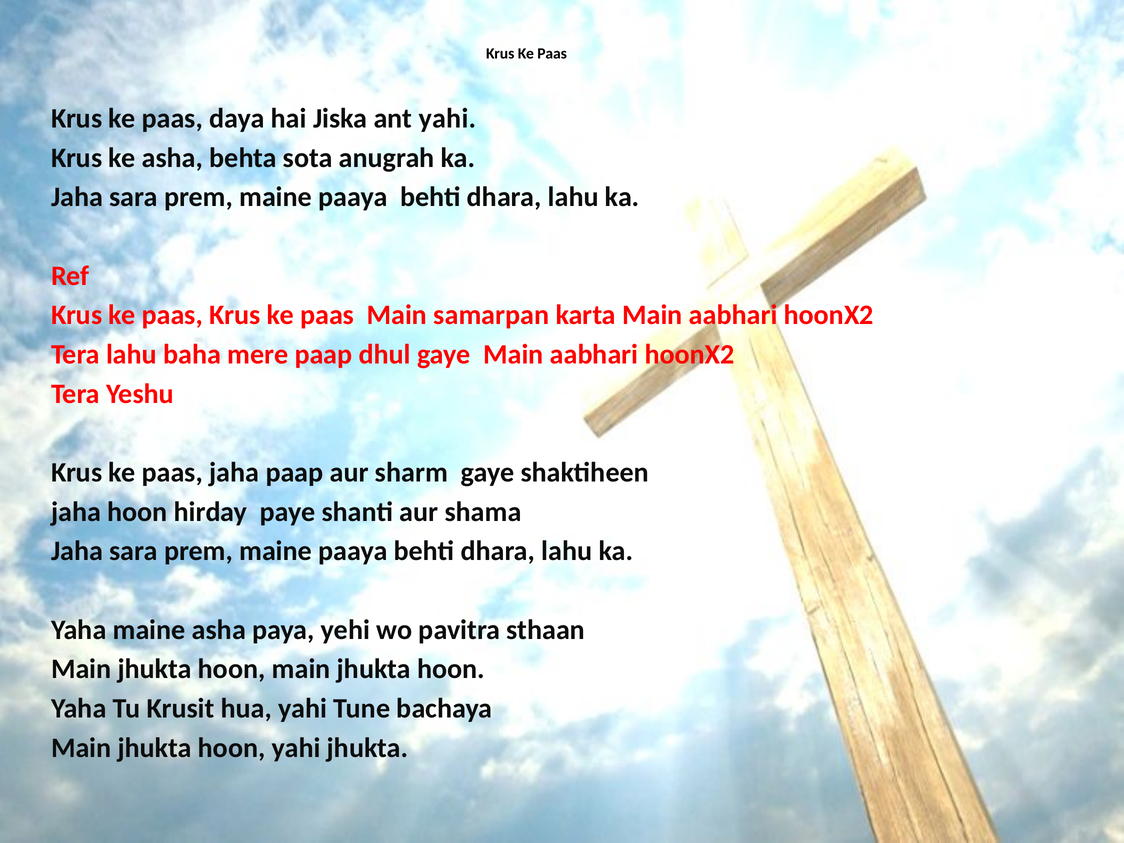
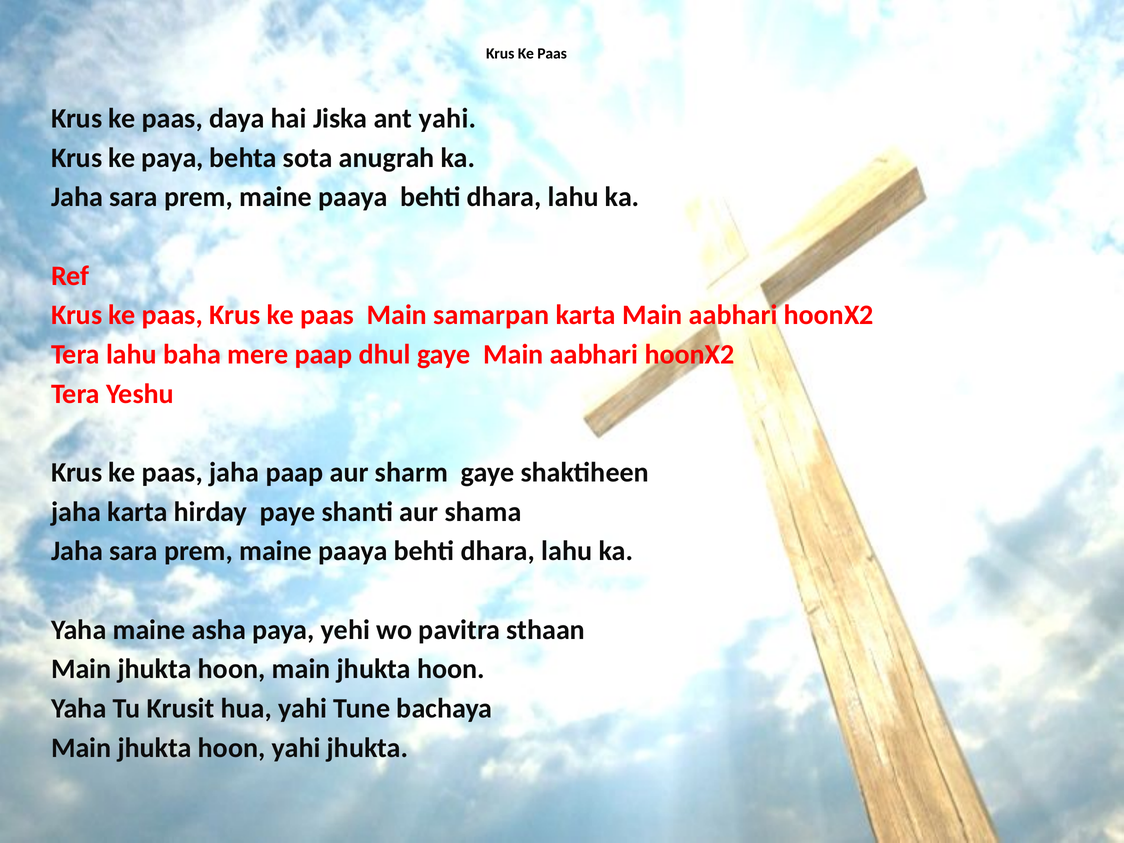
ke asha: asha -> paya (172, 158)
jaha hoon: hoon -> karta (137, 512)
